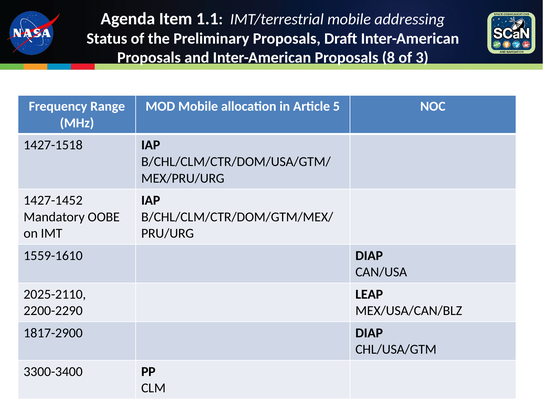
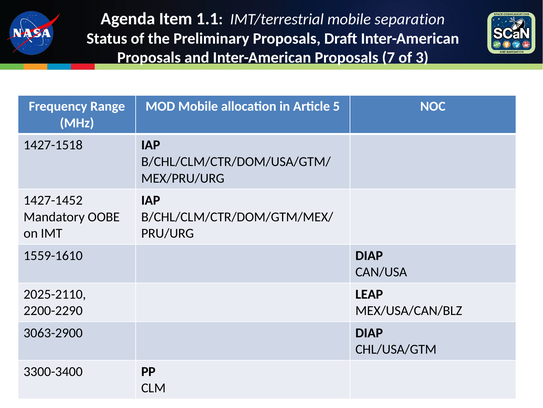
addressing: addressing -> separation (410, 19)
Proposals 8: 8 -> 7 (388, 58)
1817-2900: 1817-2900 -> 3063-2900 (53, 332)
